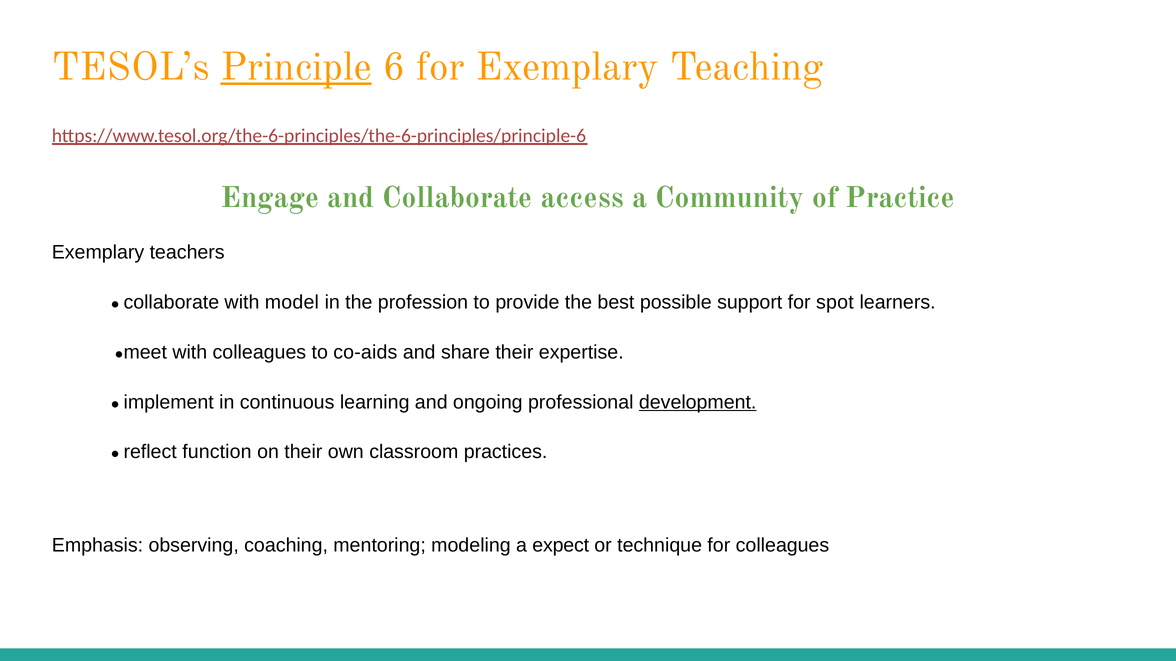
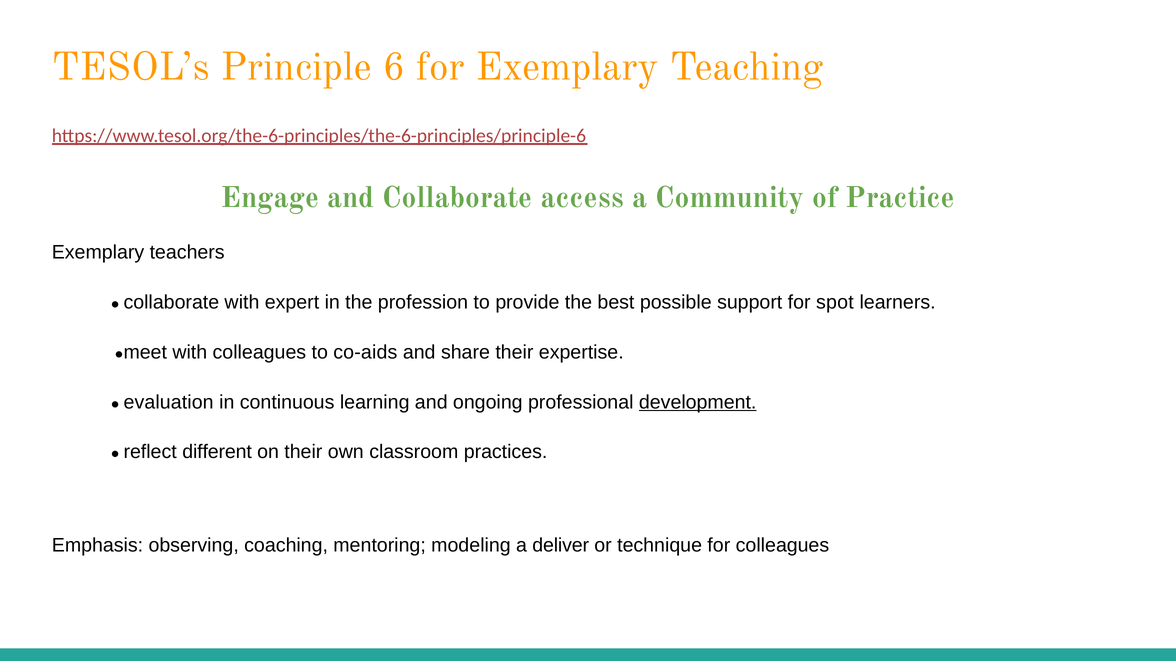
Principle underline: present -> none (296, 67)
model: model -> expert (292, 303)
implement: implement -> evaluation (169, 402)
function: function -> different (217, 452)
expect: expect -> deliver (561, 546)
